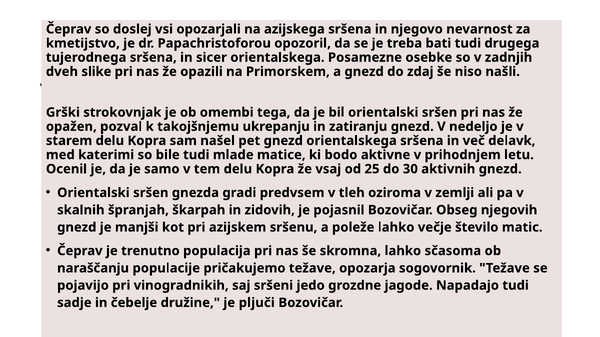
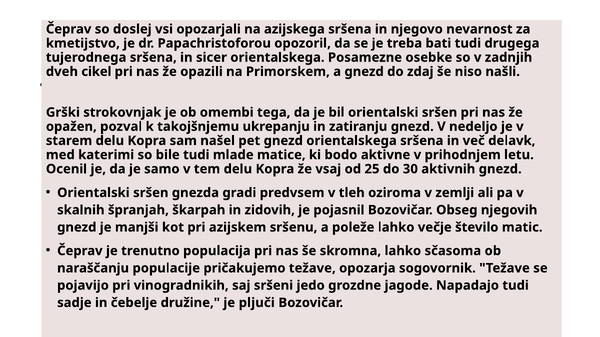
slike: slike -> cikel (96, 72)
